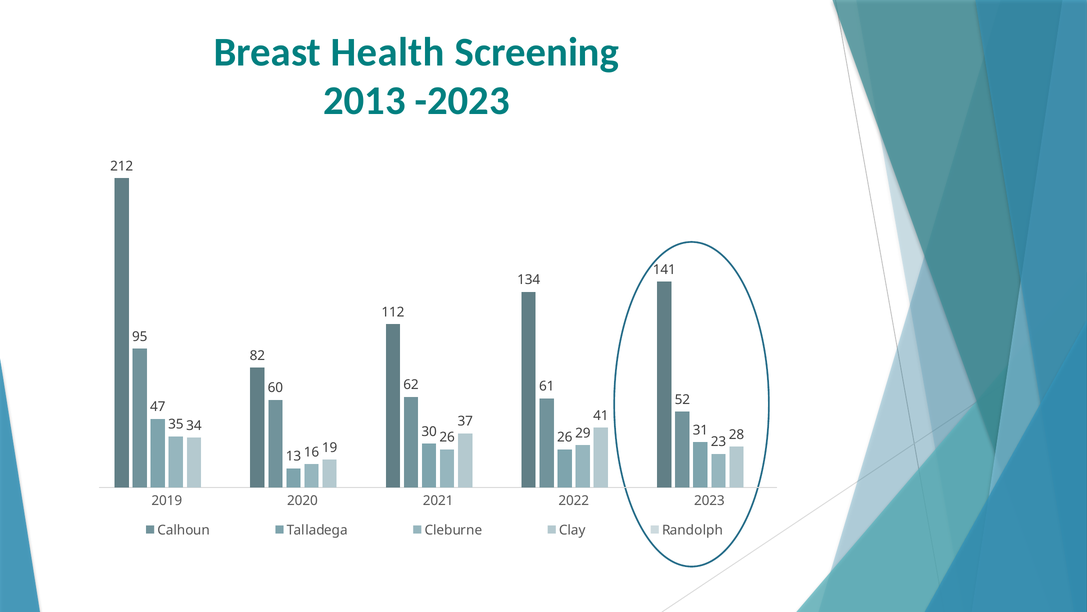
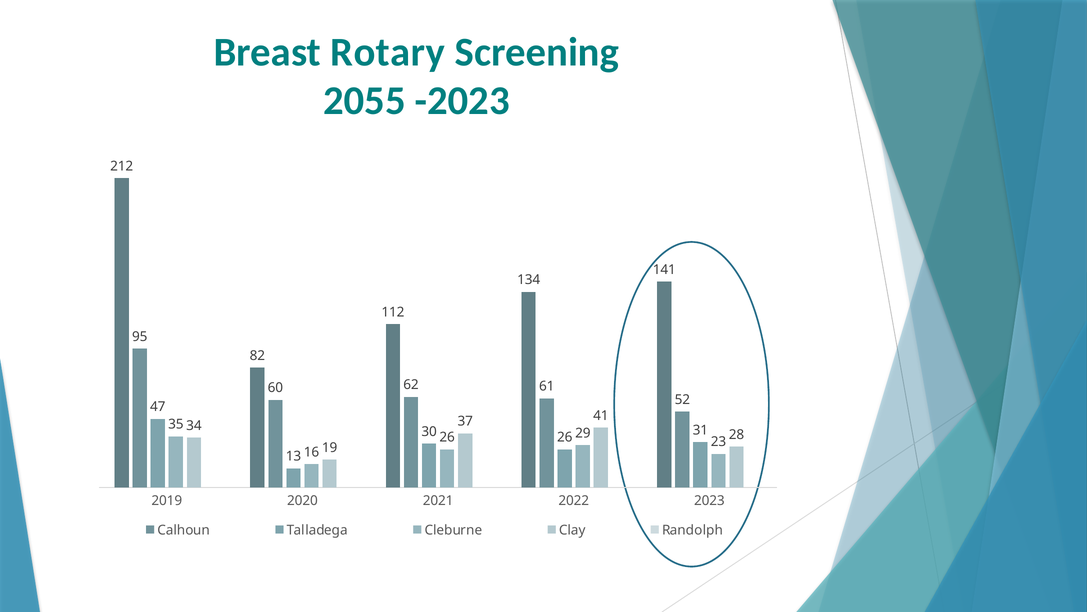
Health: Health -> Rotary (388, 52)
2013: 2013 -> 2055 (364, 101)
